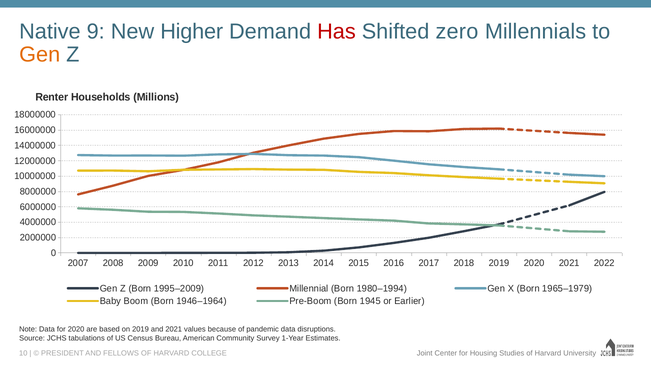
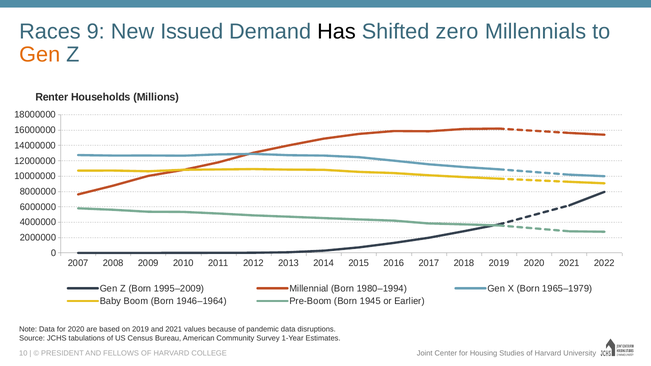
Native: Native -> Races (50, 31)
Higher: Higher -> Issued (192, 31)
Has colour: red -> black (336, 31)
